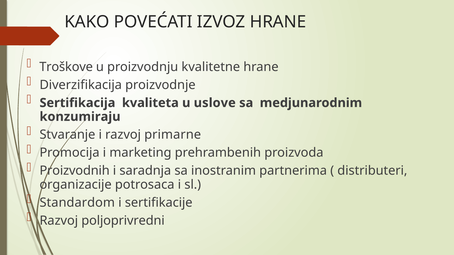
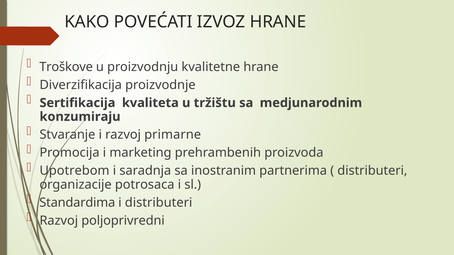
uslove: uslove -> tržištu (215, 103)
Proizvodnih: Proizvodnih -> Upotrebom (74, 171)
Standardom: Standardom -> Standardima (77, 203)
i sertifikacije: sertifikacije -> distributeri (159, 203)
